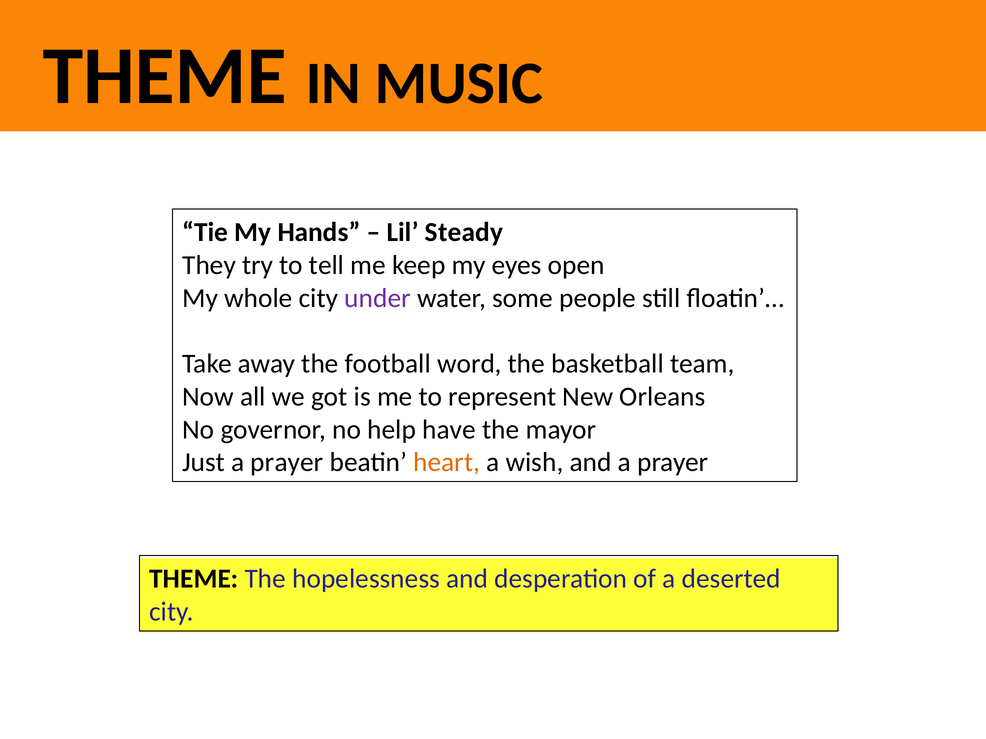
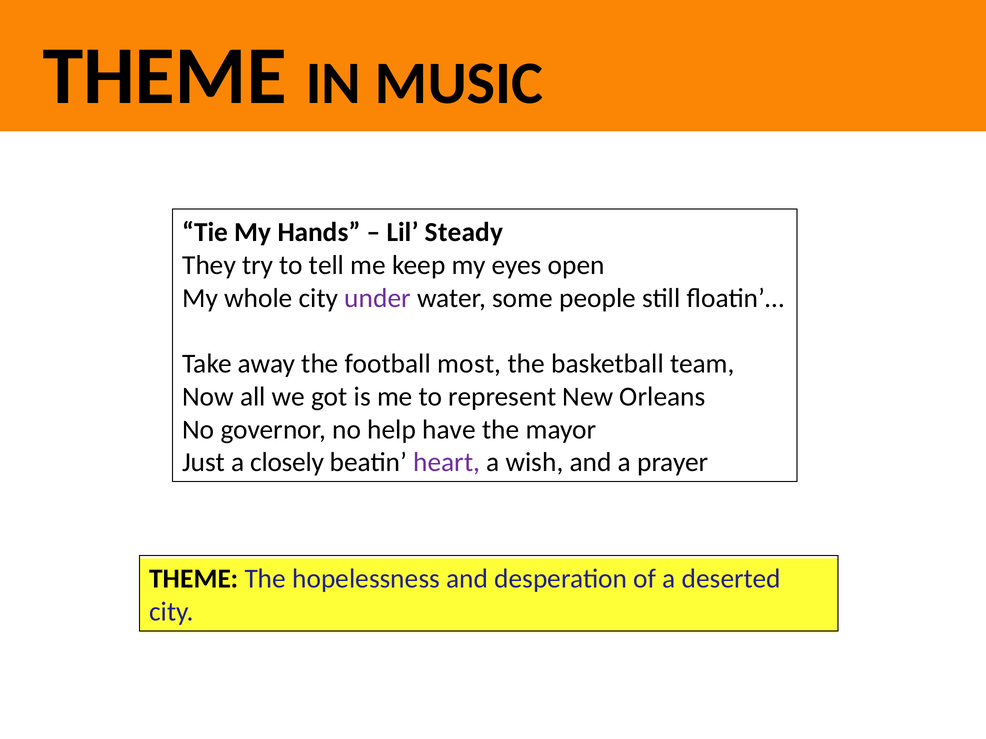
word: word -> most (469, 364)
Just a prayer: prayer -> closely (287, 463)
heart colour: orange -> purple (447, 463)
